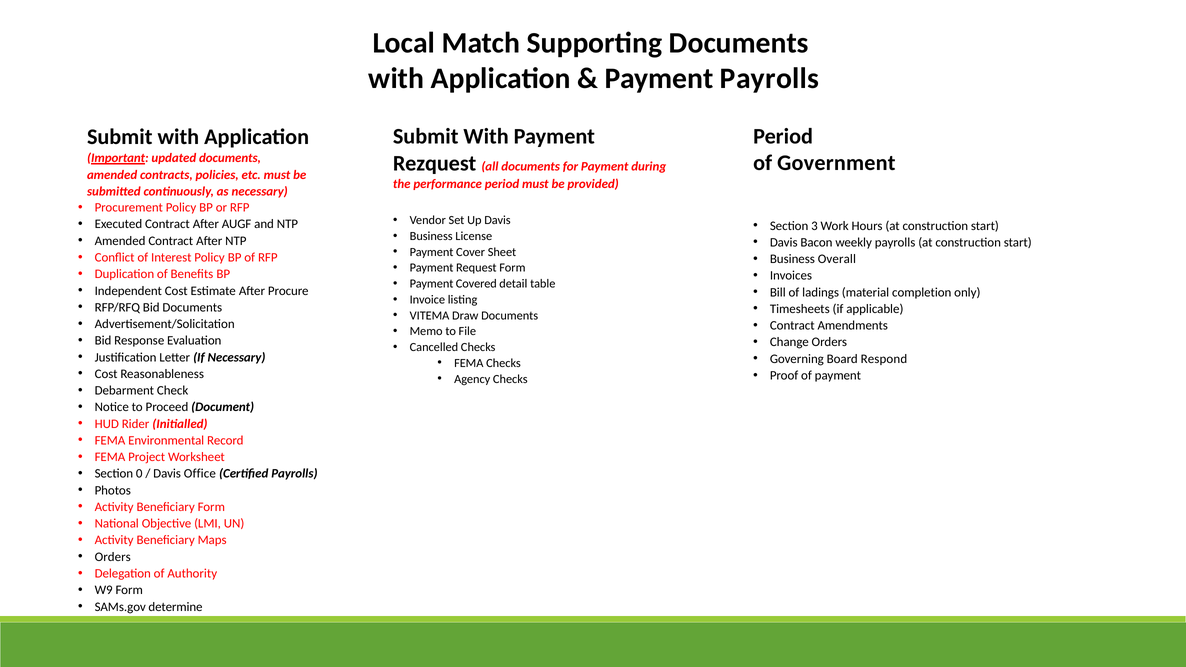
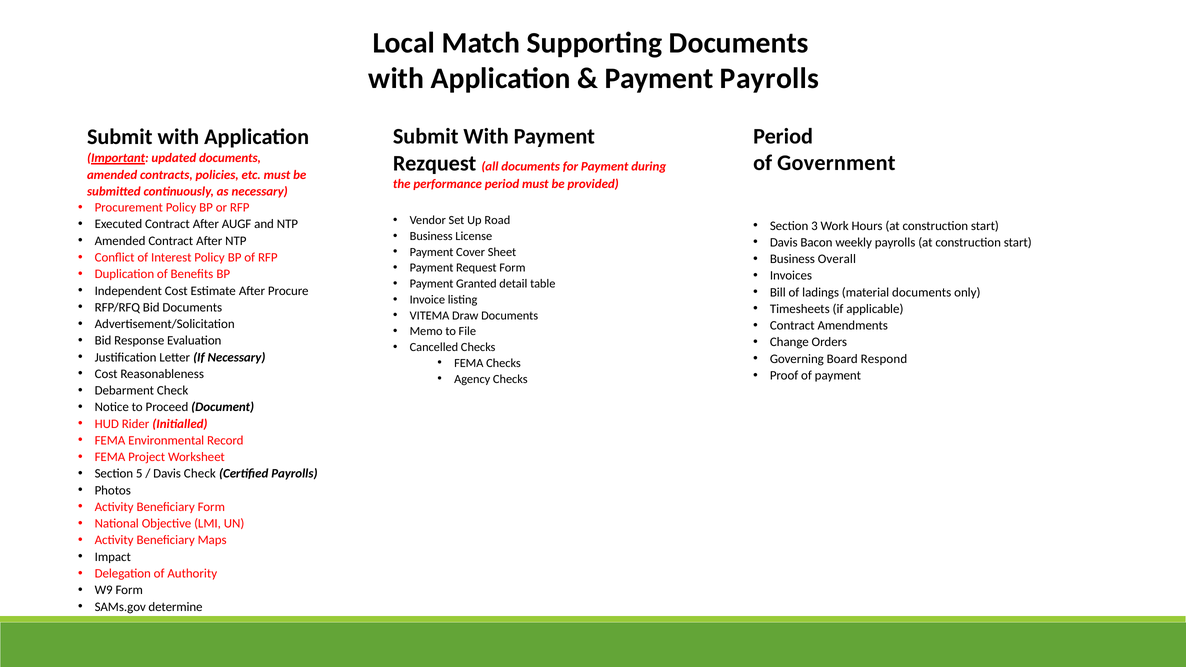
Up Davis: Davis -> Road (497, 220)
Covered: Covered -> Granted (476, 284)
material completion: completion -> documents (922, 292)
0: 0 -> 5 (139, 474)
Davis Office: Office -> Check (200, 474)
Orders: Orders -> Impact (113, 557)
